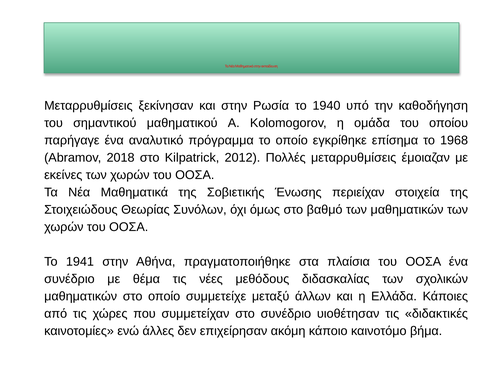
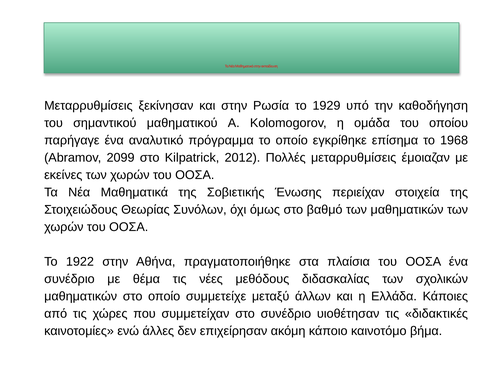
1940: 1940 -> 1929 (326, 106)
2018: 2018 -> 2099 (121, 158)
1941: 1941 -> 1922 (80, 262)
